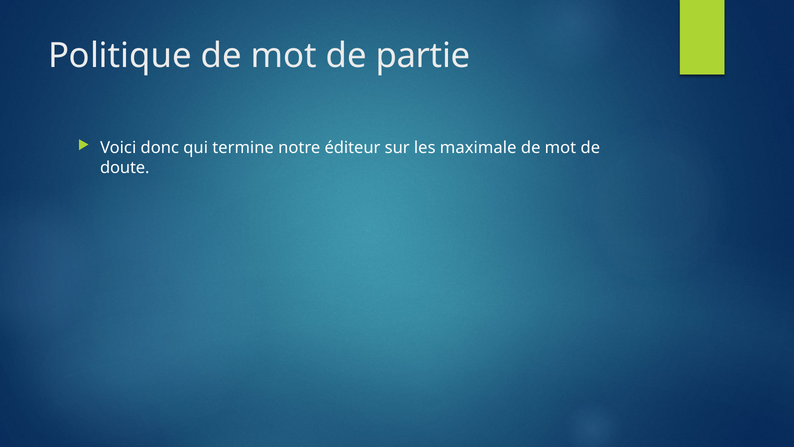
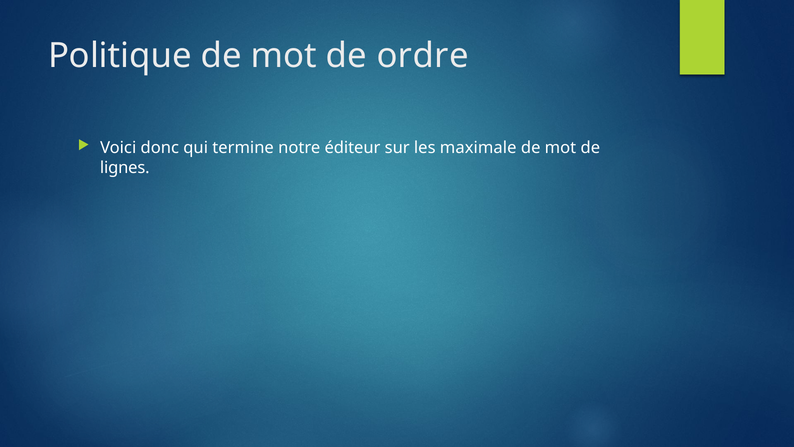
partie: partie -> ordre (423, 56)
doute: doute -> lignes (125, 168)
